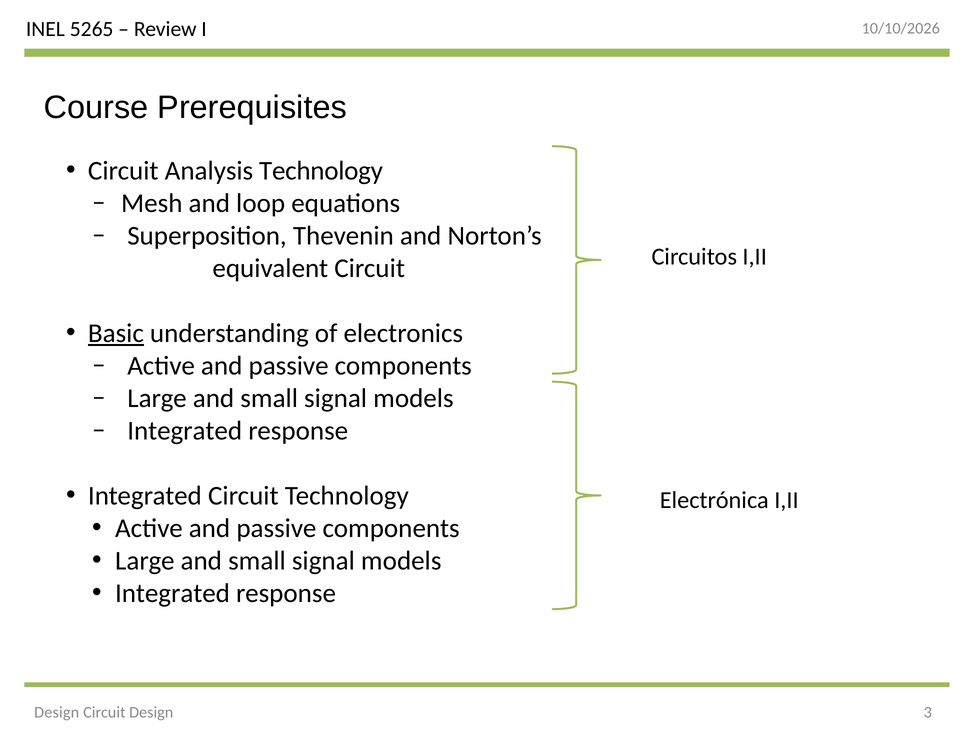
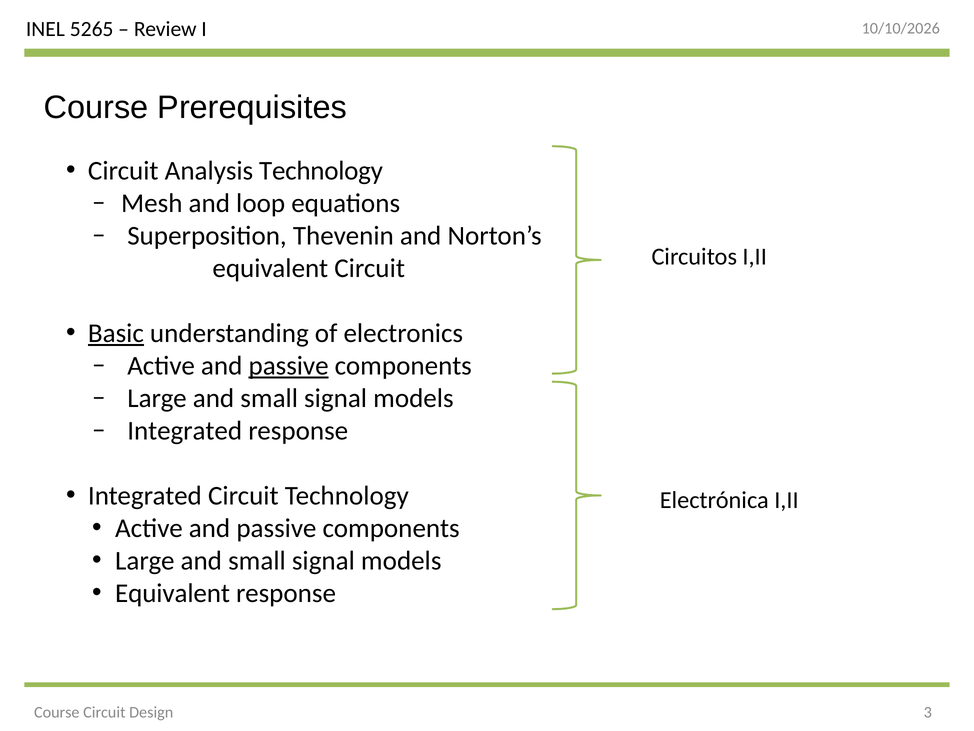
passive underline: none -> present (289, 366)
Integrated: Integrated -> Equivalent (173, 593)
Design: Design -> Course (57, 712)
